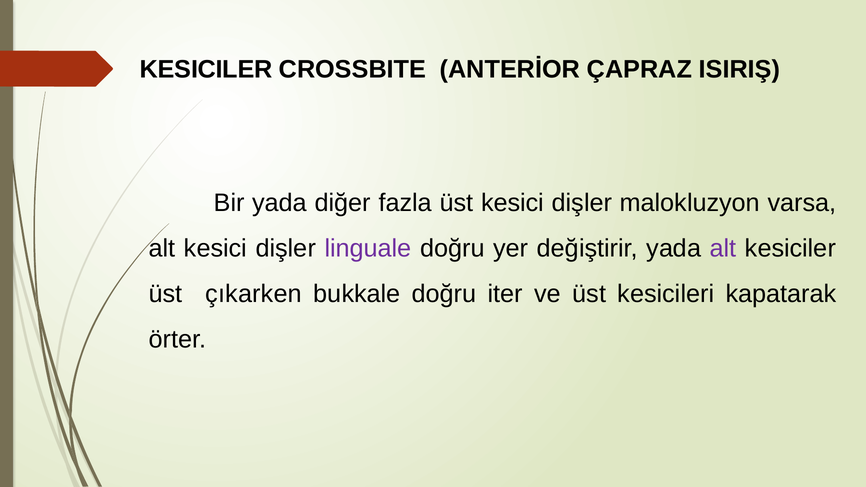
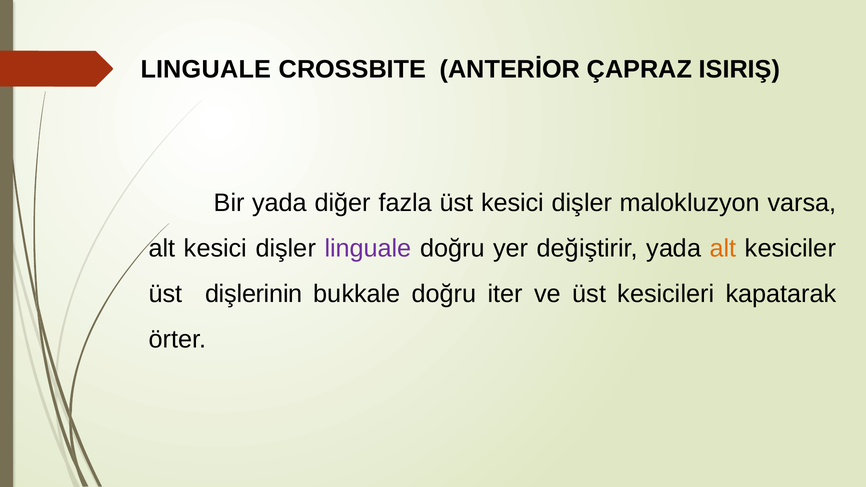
KESICILER: KESICILER -> LINGUALE (206, 69)
alt colour: purple -> orange (723, 249)
çıkarken: çıkarken -> dişlerinin (254, 294)
